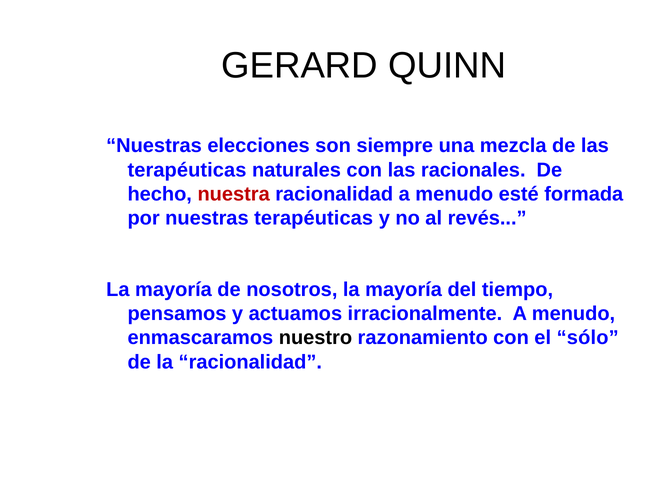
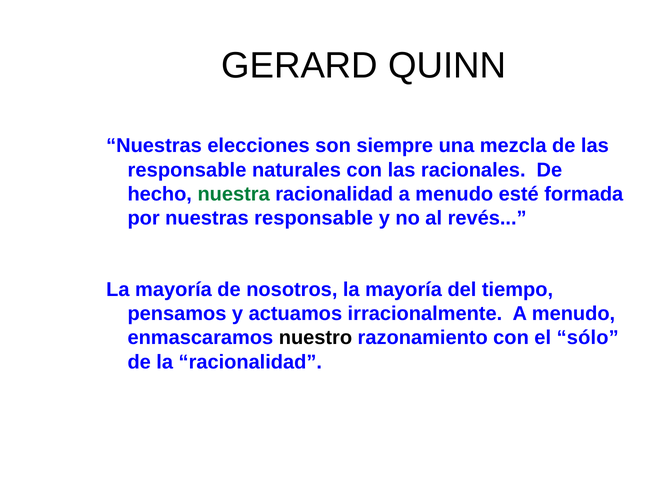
terapéuticas: terapéuticas -> responsable (187, 170)
nuestra colour: red -> green (234, 194)
nuestras terapéuticas: terapéuticas -> responsable (314, 218)
